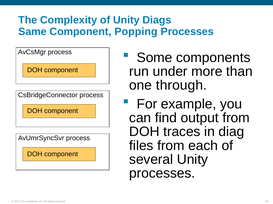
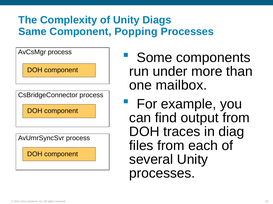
through: through -> mailbox (181, 86)
